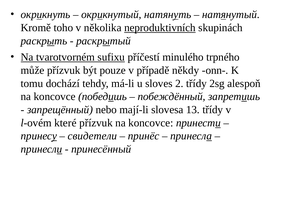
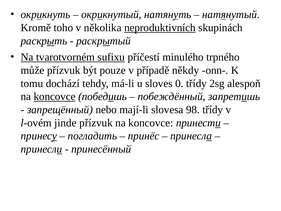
2: 2 -> 0 (179, 83)
koncovce underline: none -> present (55, 96)
13: 13 -> 98 (193, 110)
které: které -> jinde (65, 123)
свидетели: свидетели -> погладить (92, 136)
